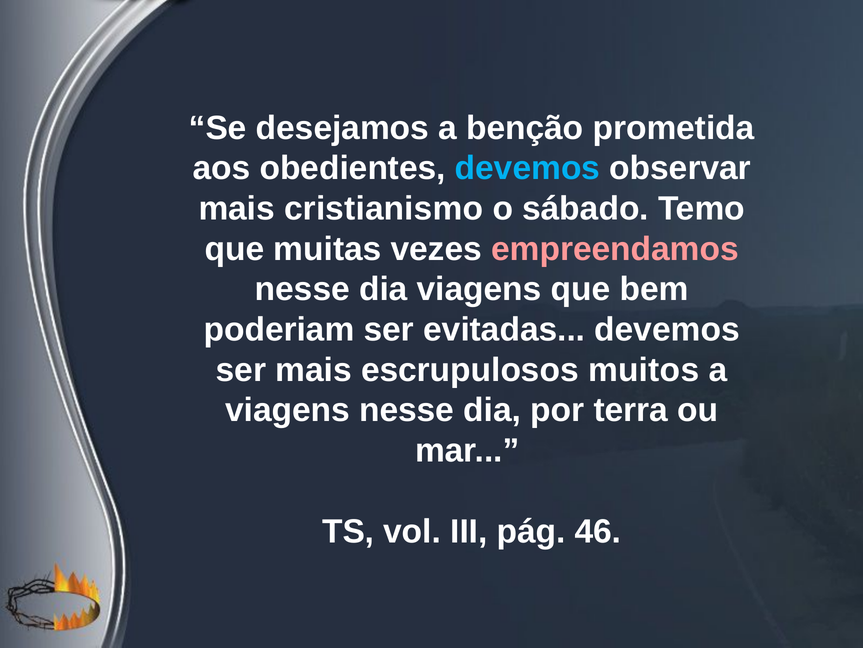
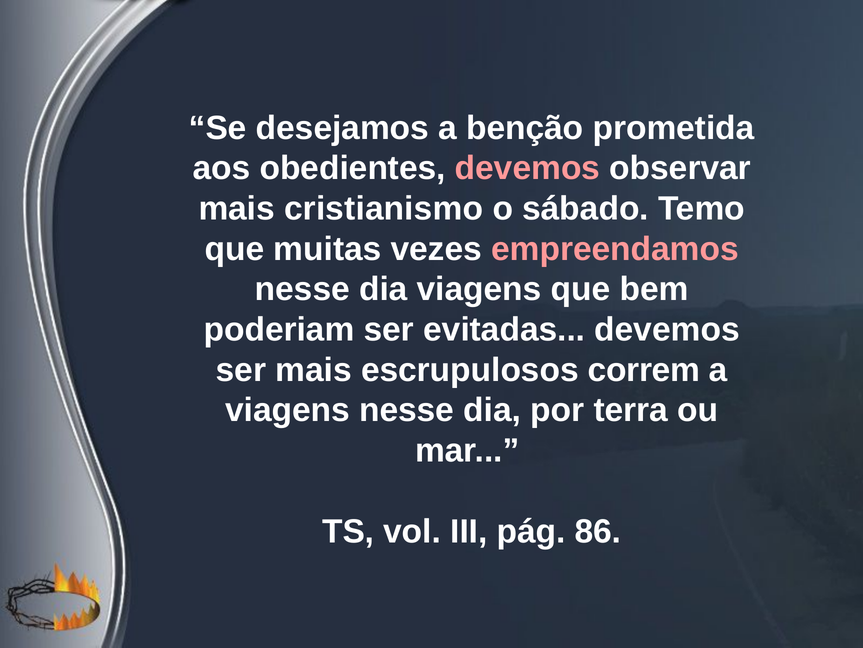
devemos colour: light blue -> pink (528, 168)
muitos: muitos -> correm (644, 370)
46: 46 -> 86 (598, 531)
